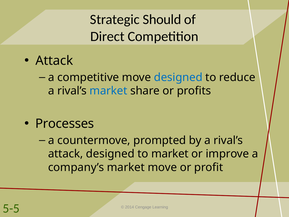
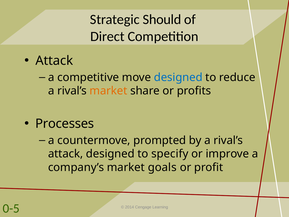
market colour: blue -> orange (108, 91)
to market: market -> specify (170, 154)
market move: move -> goals (162, 167)
5-5: 5-5 -> 0-5 (11, 208)
